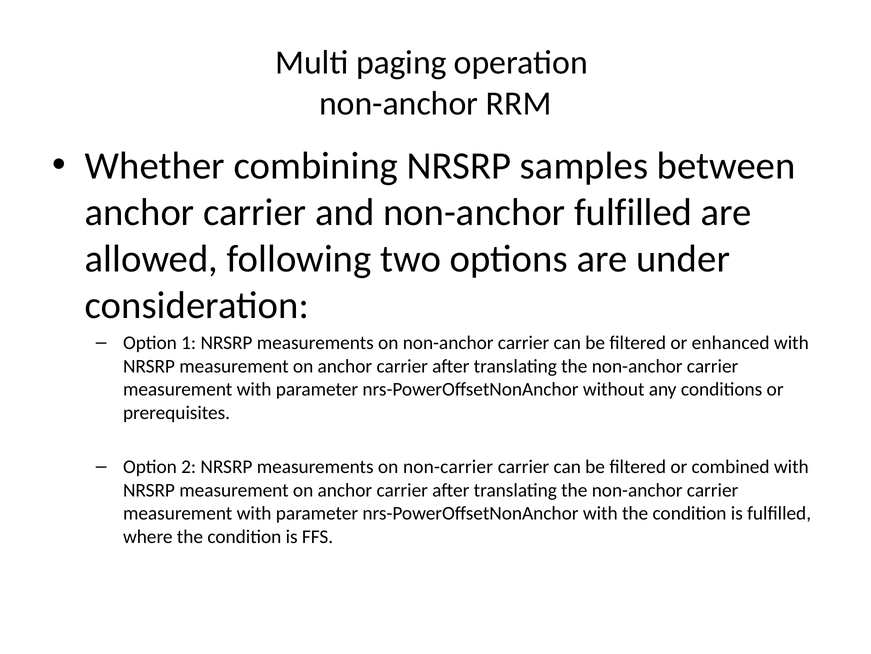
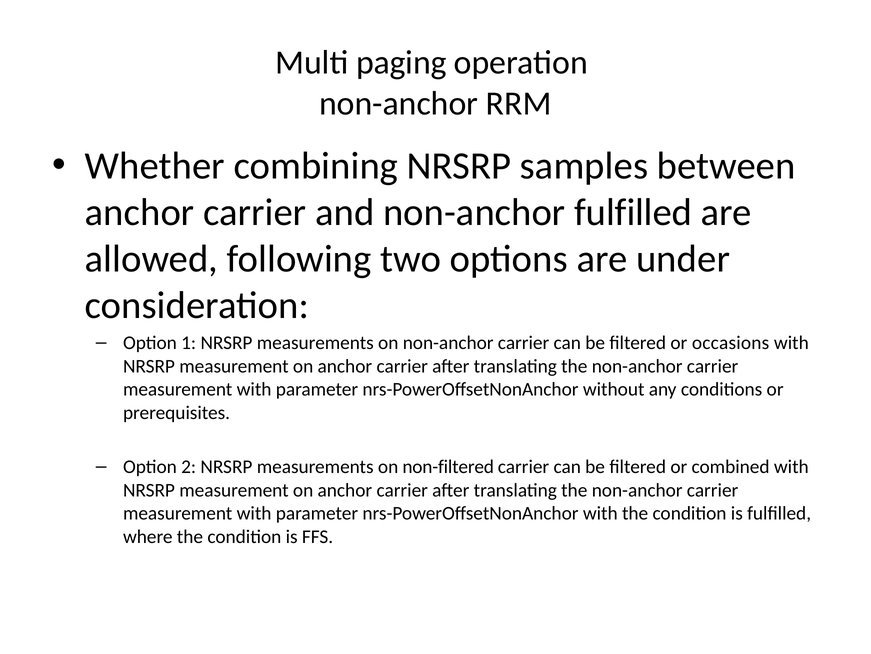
enhanced: enhanced -> occasions (731, 343)
non-carrier: non-carrier -> non-filtered (448, 466)
